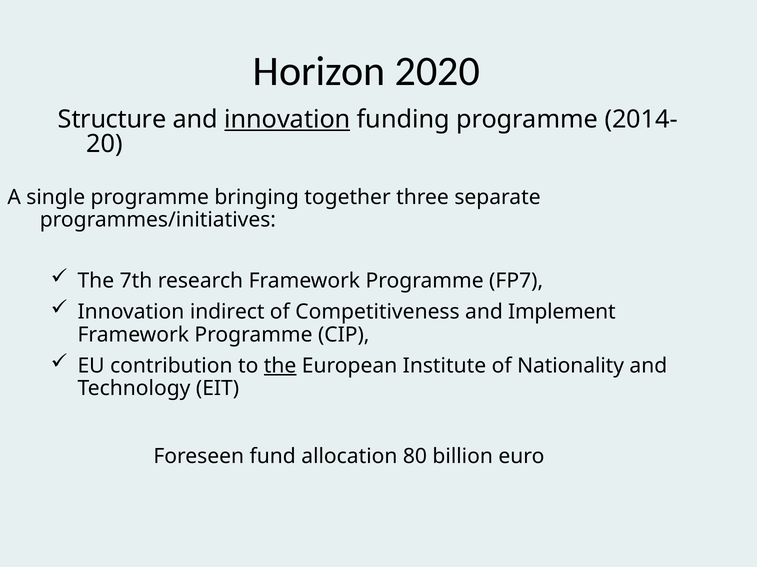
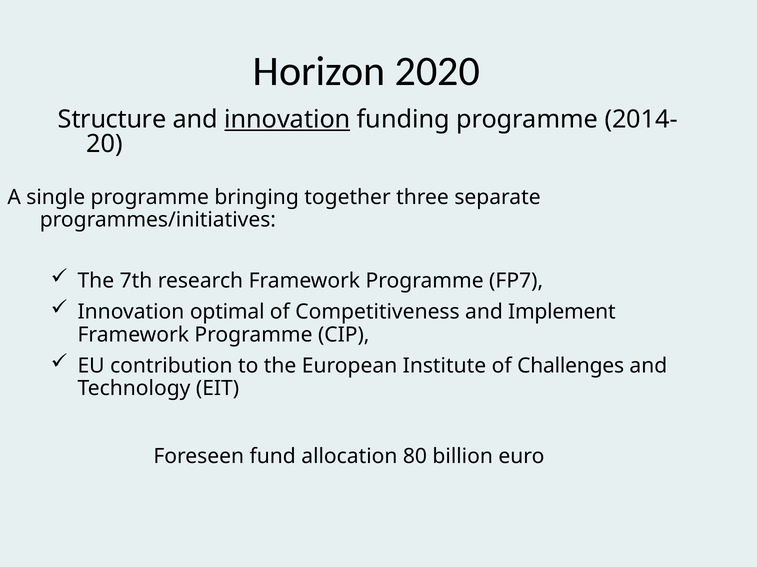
indirect: indirect -> optimal (227, 312)
the underline: present -> none (280, 366)
Nationality: Nationality -> Challenges (571, 366)
